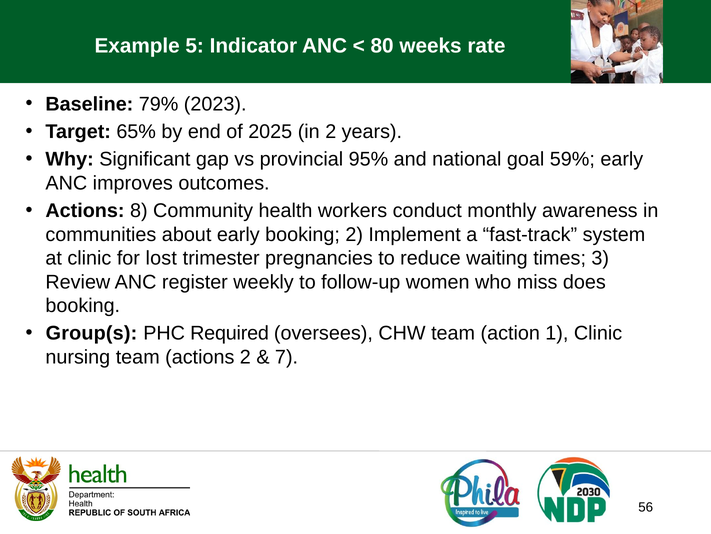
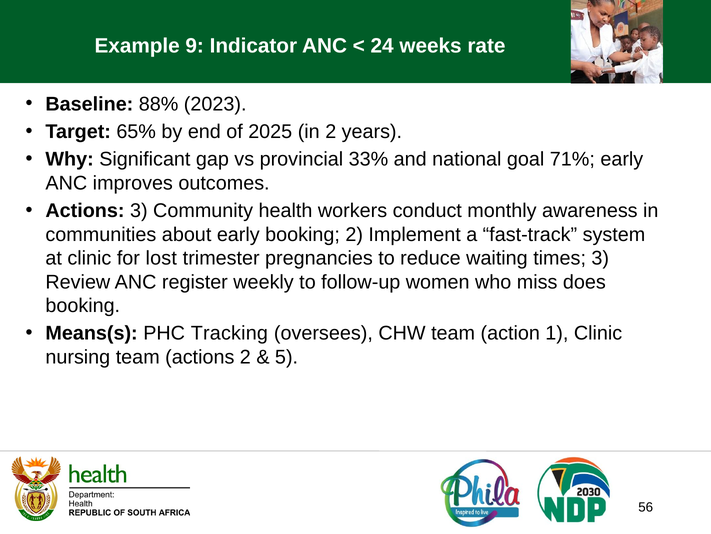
5: 5 -> 9 (195, 46)
80: 80 -> 24 (382, 46)
79%: 79% -> 88% (159, 104)
95%: 95% -> 33% (368, 159)
59%: 59% -> 71% (572, 159)
Actions 8: 8 -> 3 (139, 211)
Group(s: Group(s -> Means(s (92, 333)
Required: Required -> Tracking (229, 333)
7: 7 -> 5 (287, 357)
